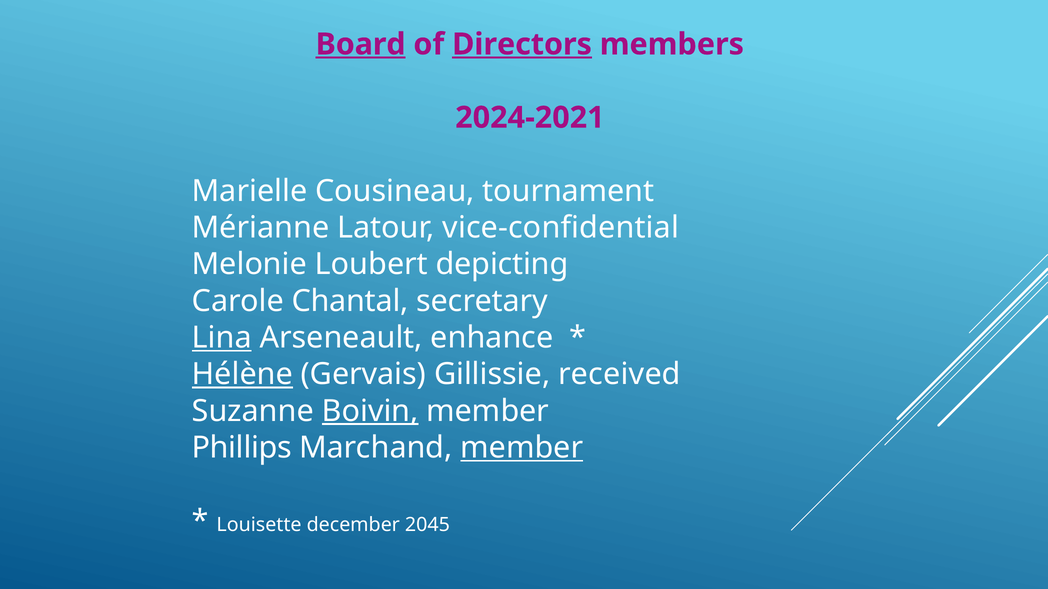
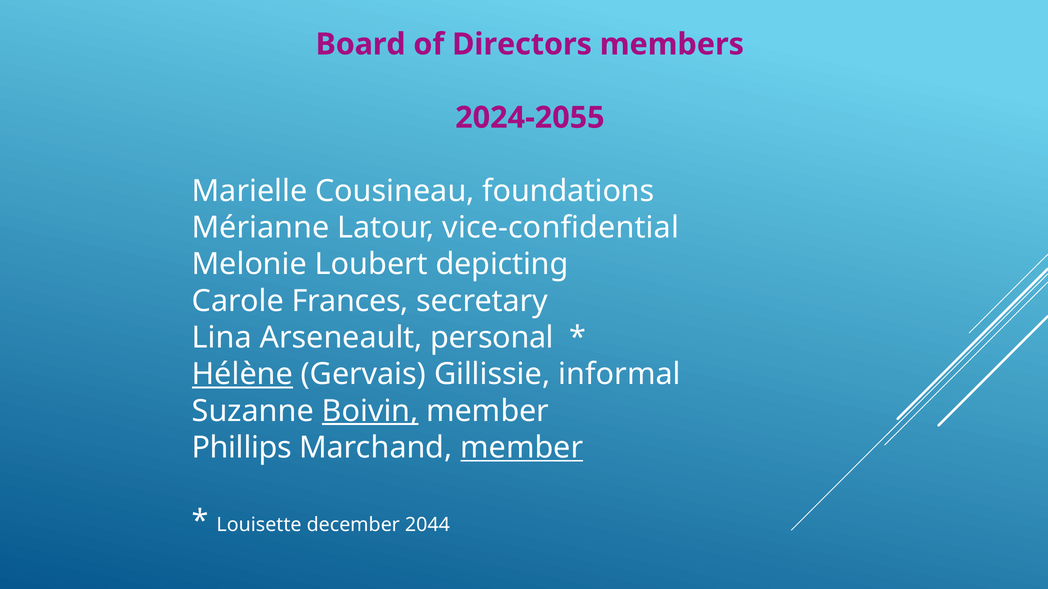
Board underline: present -> none (361, 44)
Directors underline: present -> none (522, 44)
2024-2021: 2024-2021 -> 2024-2055 (530, 118)
tournament: tournament -> foundations (568, 191)
Chantal: Chantal -> Frances (350, 301)
Lina underline: present -> none (222, 338)
enhance: enhance -> personal (492, 338)
received: received -> informal (619, 375)
2045: 2045 -> 2044 (427, 525)
